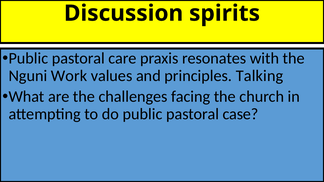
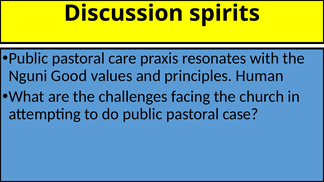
Work: Work -> Good (69, 76)
Talking: Talking -> Human (260, 76)
